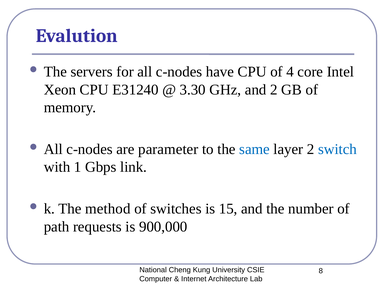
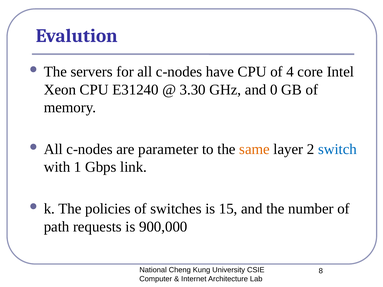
and 2: 2 -> 0 (274, 90)
same colour: blue -> orange (255, 149)
method: method -> policies (108, 209)
